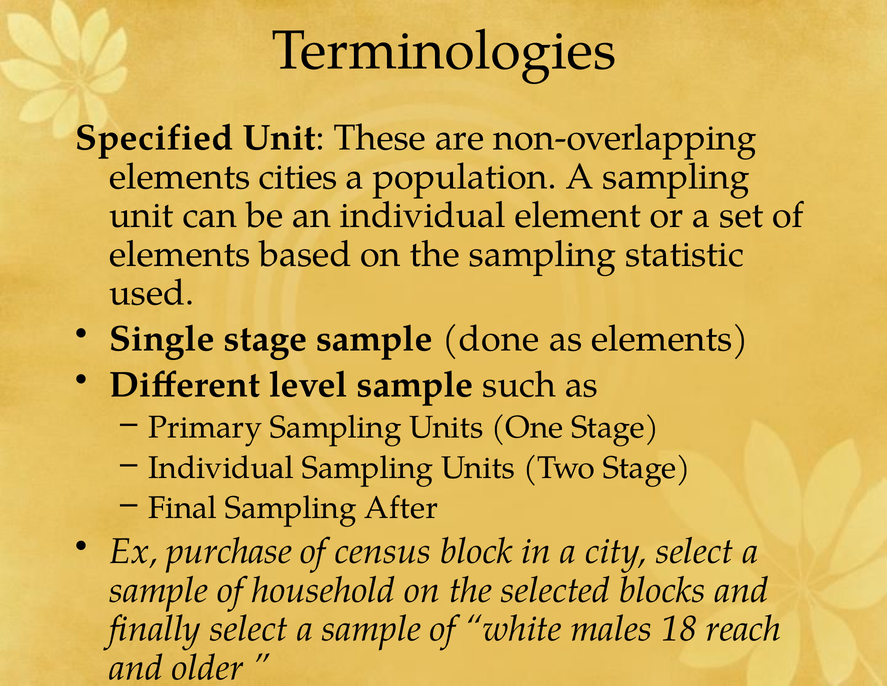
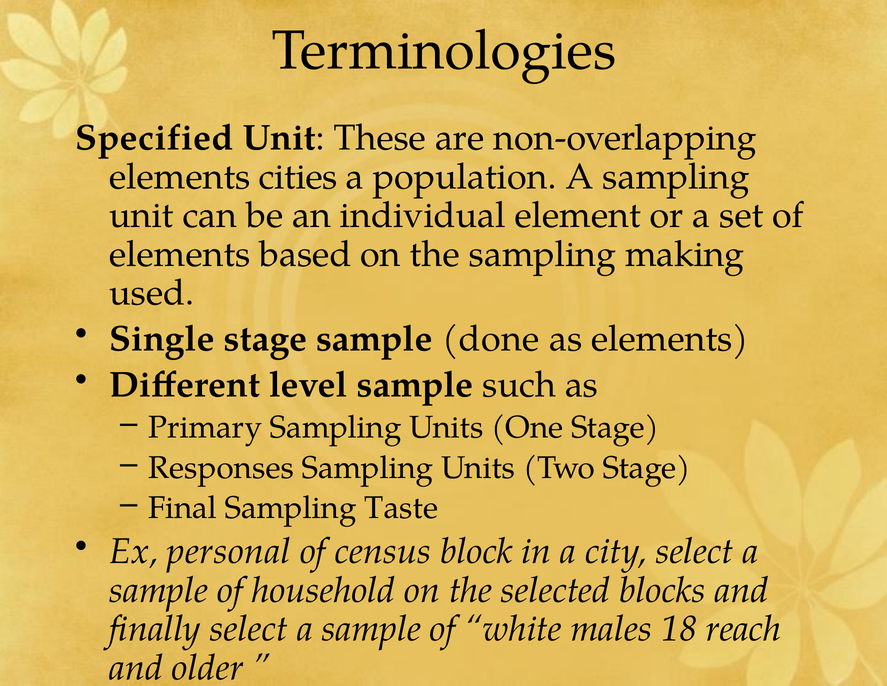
statistic: statistic -> making (685, 254)
Individual: Individual -> Responses (221, 467)
After: After -> Taste (401, 508)
purchase: purchase -> personal (229, 551)
